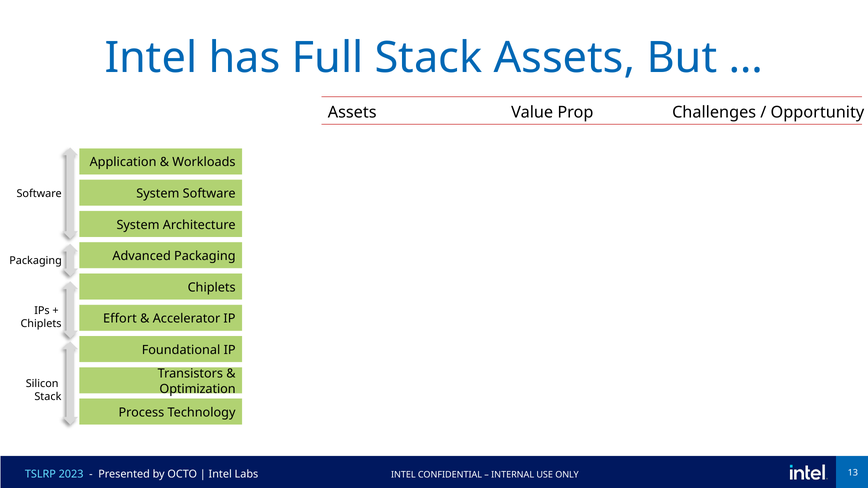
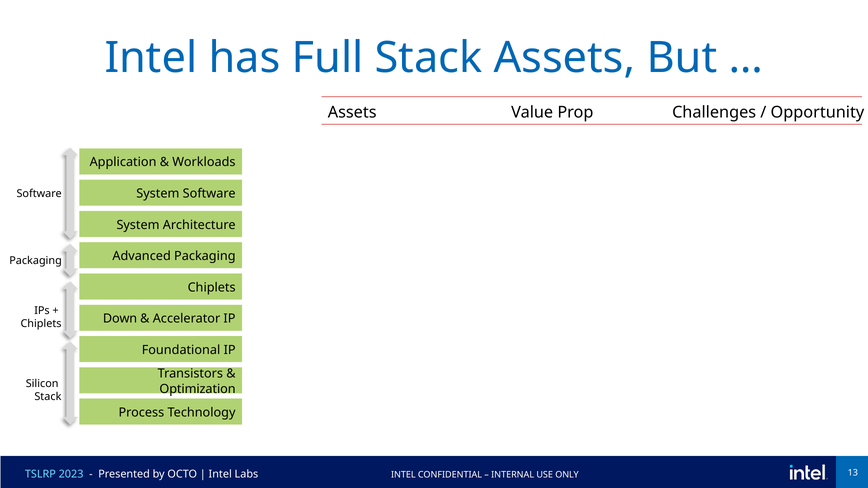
Effort: Effort -> Down (120, 319)
